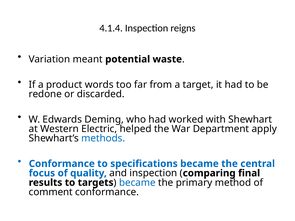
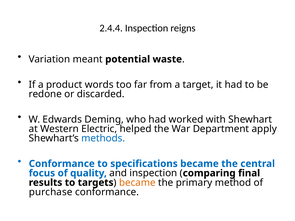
4.1.4: 4.1.4 -> 2.4.4 (111, 28)
became colour: blue -> orange (137, 183)
comment: comment -> purchase (51, 192)
